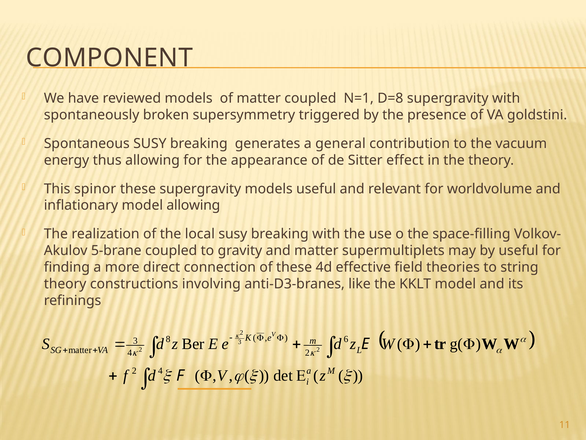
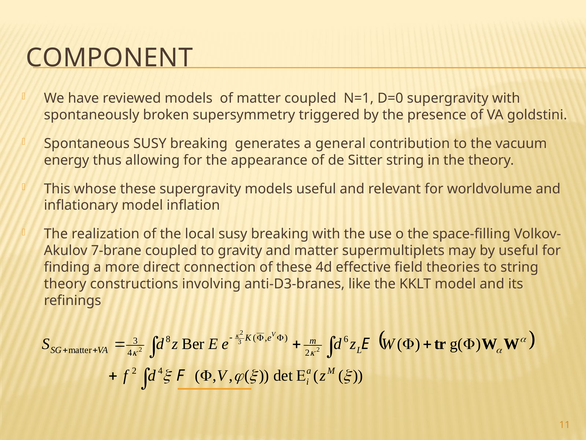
D=8: D=8 -> D=0 (390, 98)
Sitter effect: effect -> string (405, 160)
spinor: spinor -> whose (95, 189)
model allowing: allowing -> inflation (193, 205)
5-brane: 5-brane -> 7-brane (116, 250)
